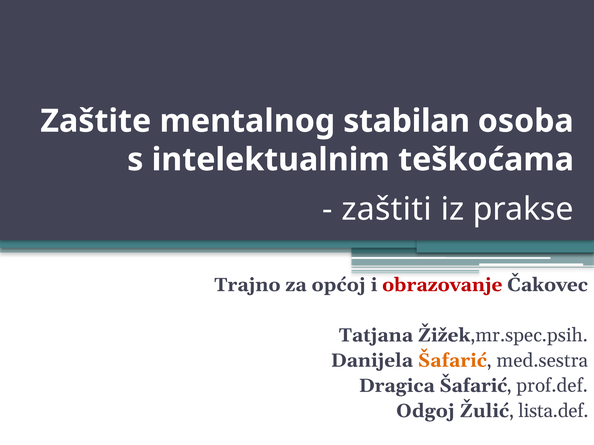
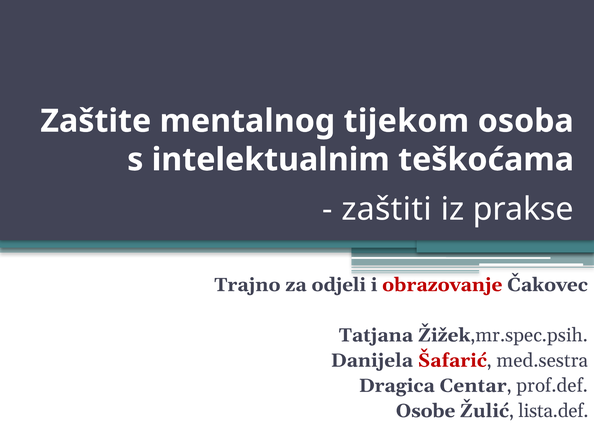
stabilan: stabilan -> tijekom (406, 121)
općoj: općoj -> odjeli (339, 285)
Šafarić colour: orange -> red (452, 361)
Dragica Šafarić: Šafarić -> Centar (473, 386)
Odgoj: Odgoj -> Osobe (426, 411)
